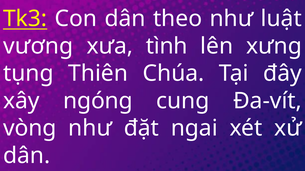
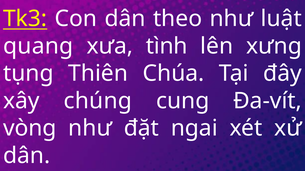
vương: vương -> quang (38, 46)
ngóng: ngóng -> chúng (98, 101)
